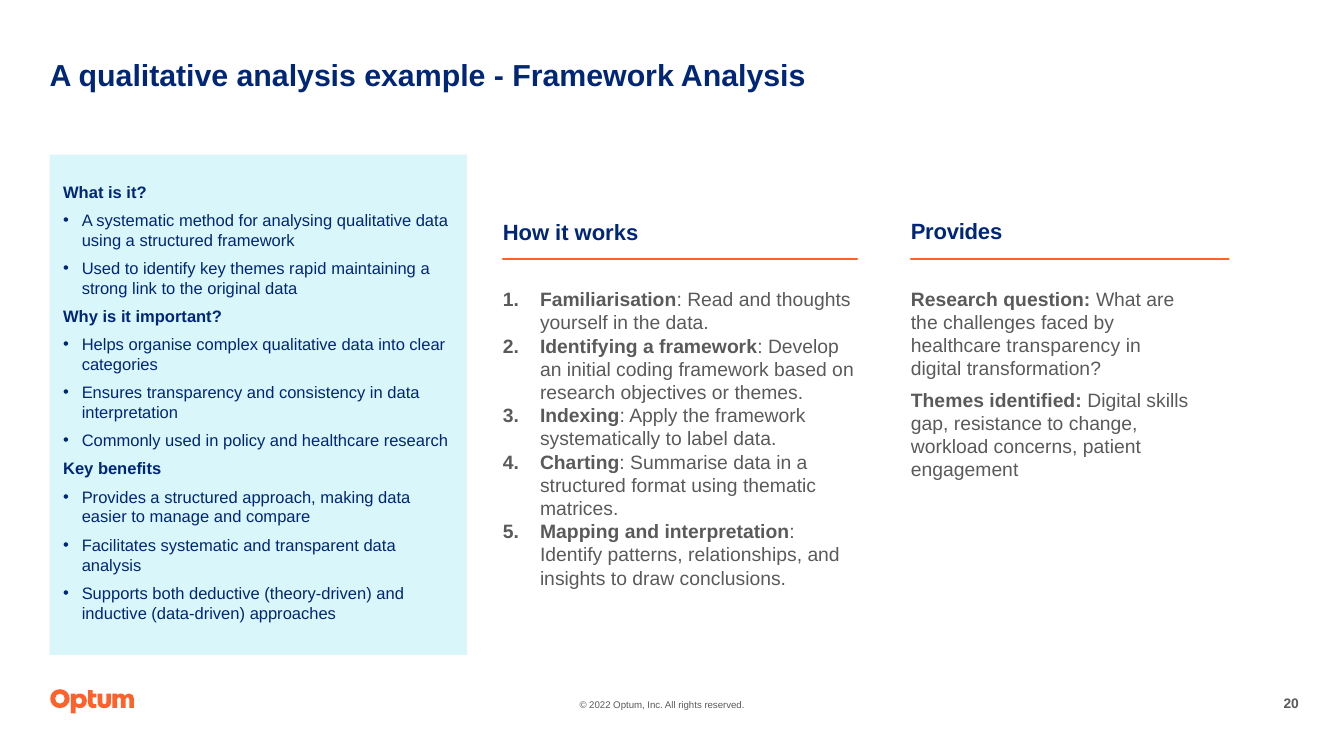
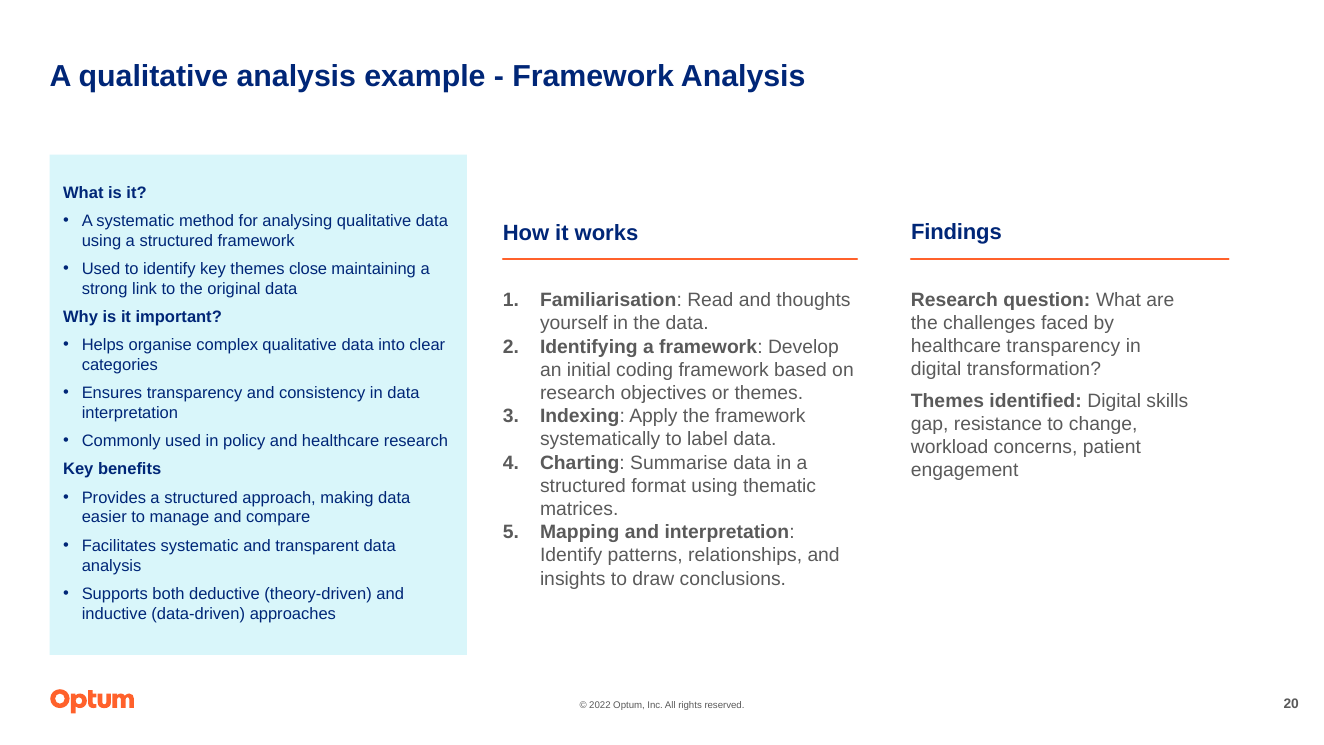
Provides: Provides -> Findings (956, 232)
rapid: rapid -> close (308, 269)
